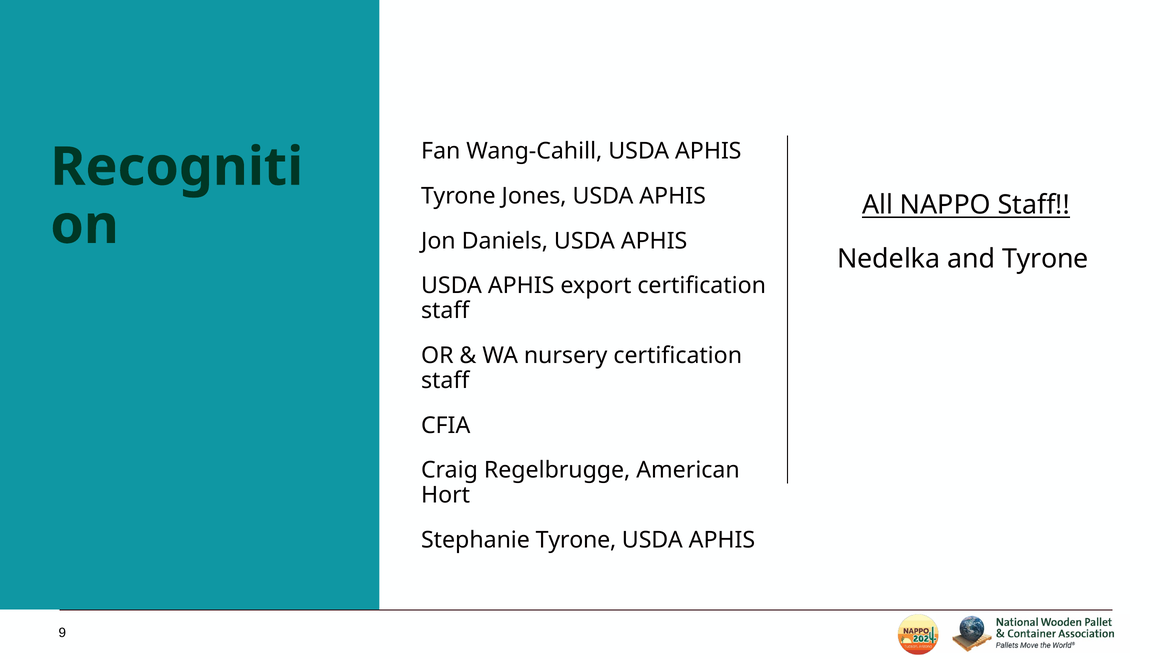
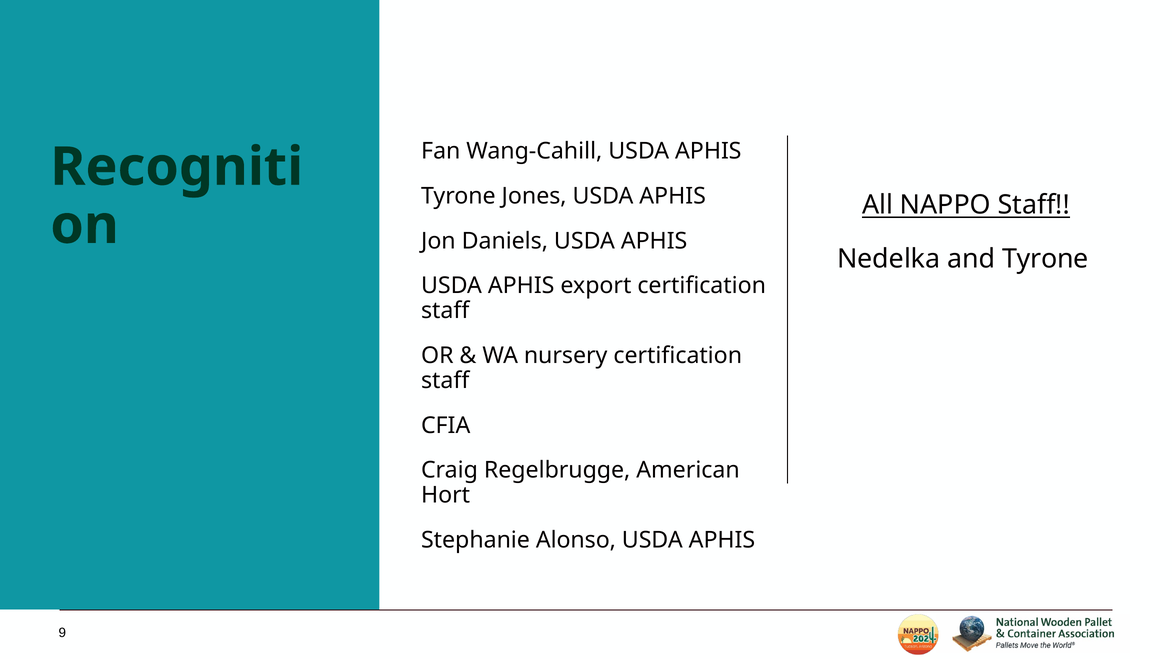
Stephanie Tyrone: Tyrone -> Alonso (576, 540)
